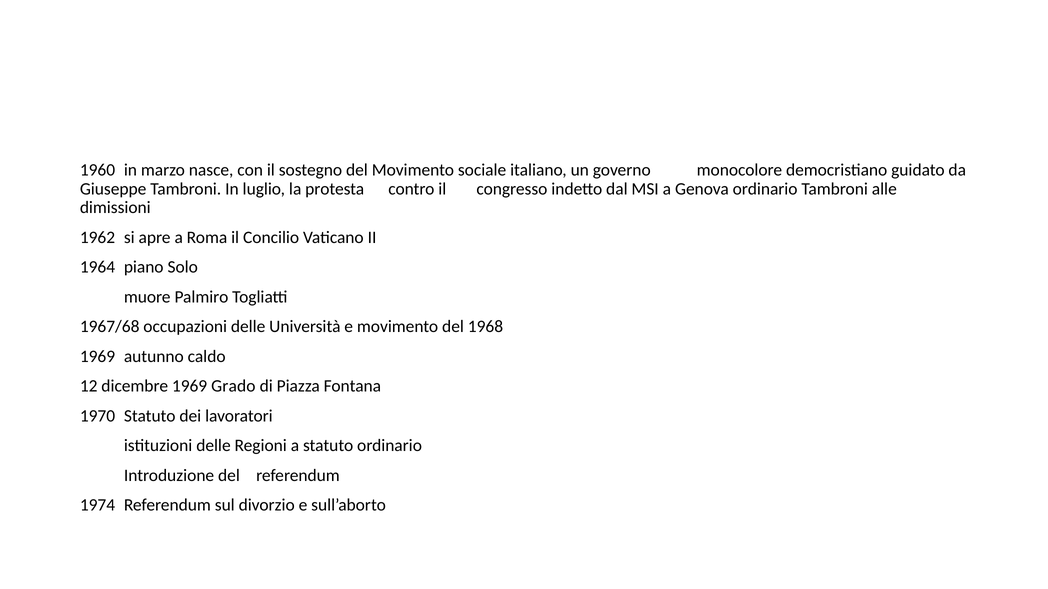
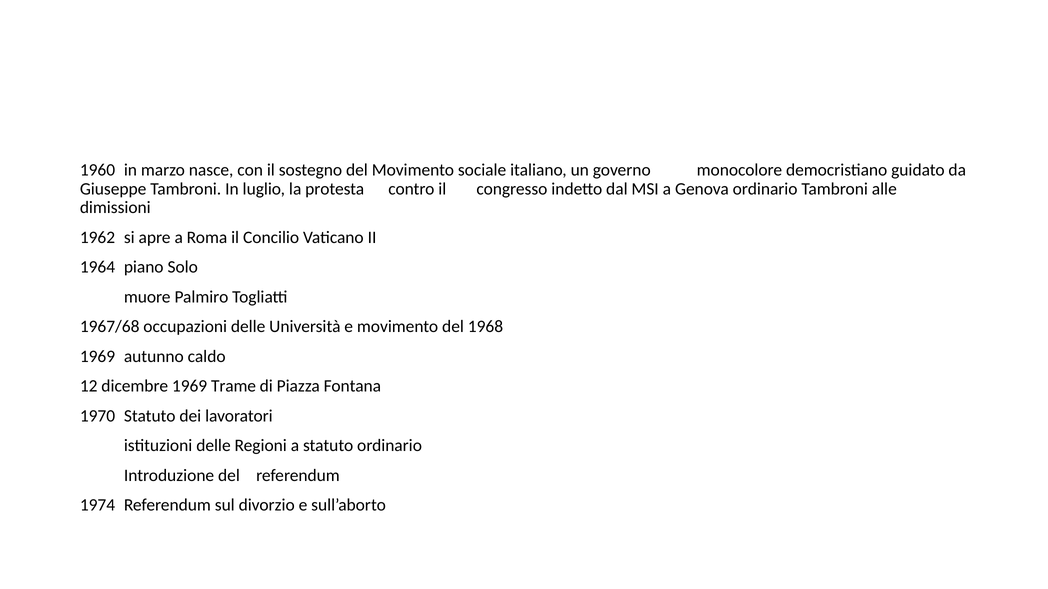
Grado: Grado -> Trame (234, 386)
